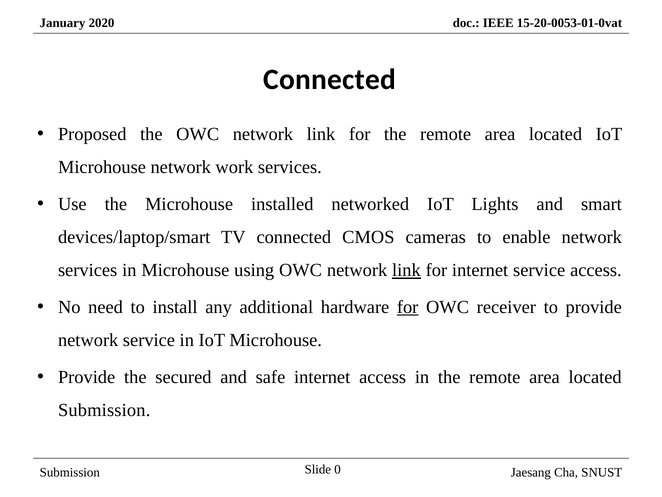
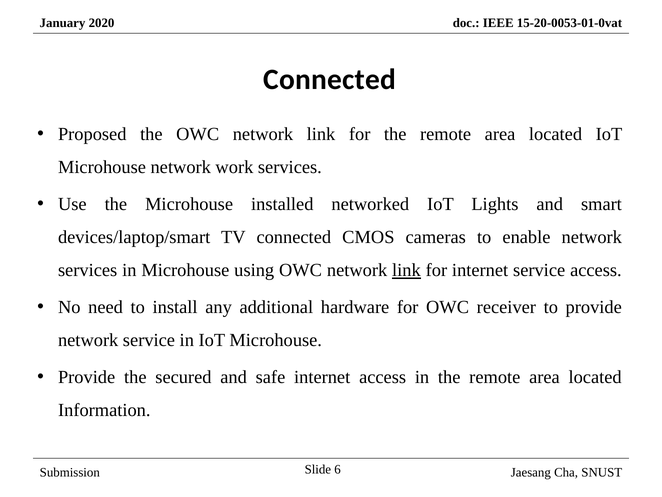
for underline: present -> none (408, 307)
Submission: Submission -> Information (104, 410)
0: 0 -> 6 (338, 469)
